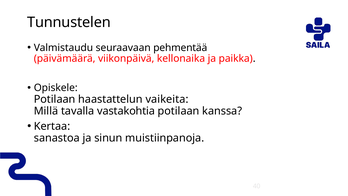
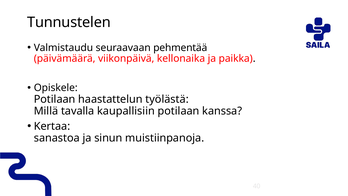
vaikeita: vaikeita -> työlästä (167, 99)
vastakohtia: vastakohtia -> kaupallisiin (126, 111)
